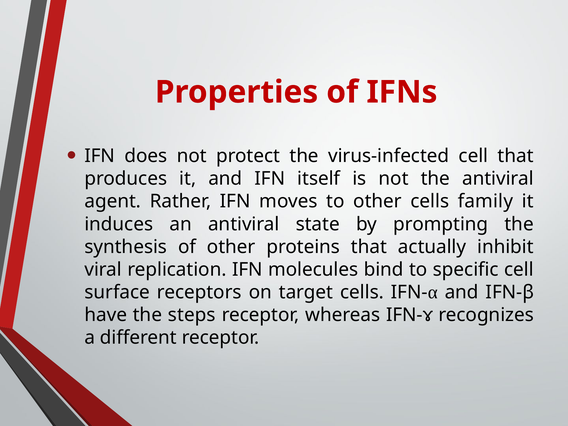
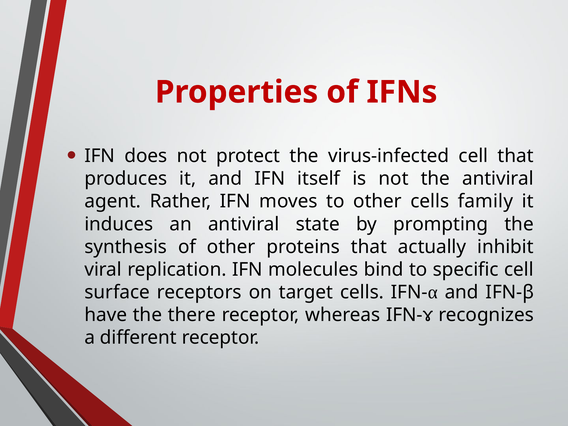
steps: steps -> there (192, 315)
